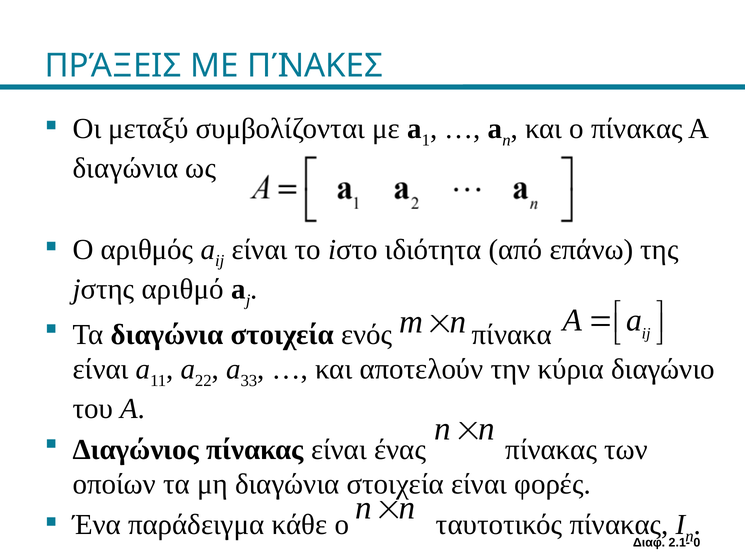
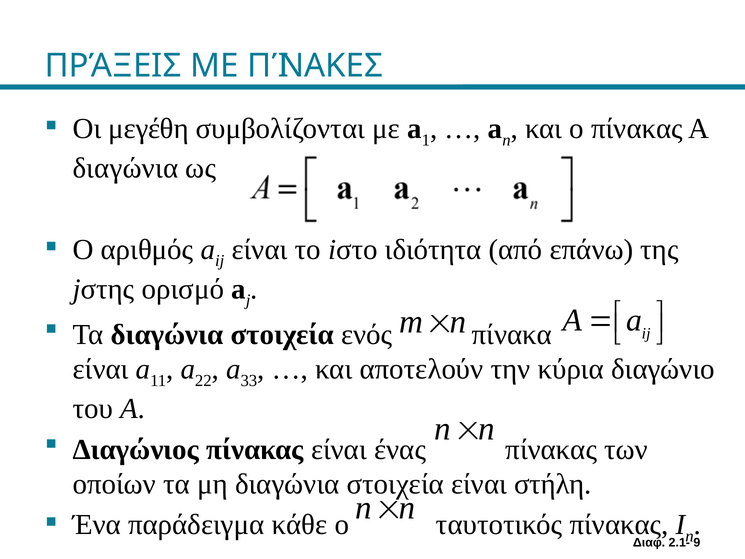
μεταξύ: μεταξύ -> μεγέθη (149, 129)
αριθμό: αριθμό -> ορισμό (183, 289)
φορές: φορές -> στήλη (553, 484)
0: 0 -> 9 (697, 542)
